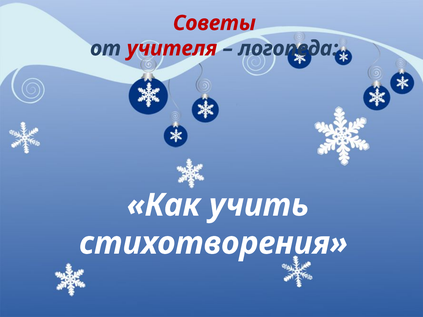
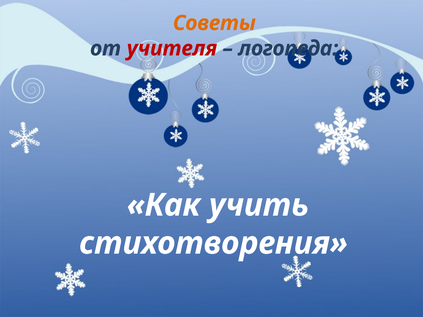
Советы colour: red -> orange (214, 23)
